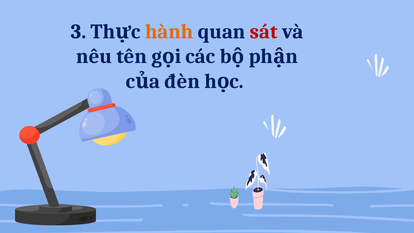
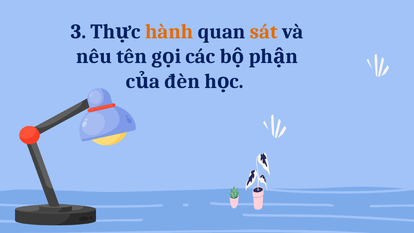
sát colour: red -> orange (264, 32)
